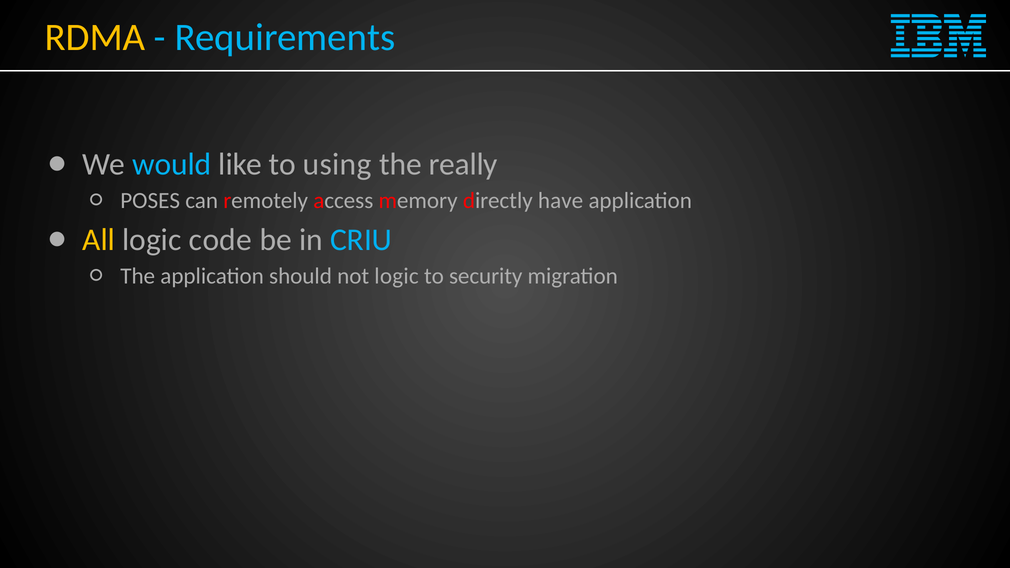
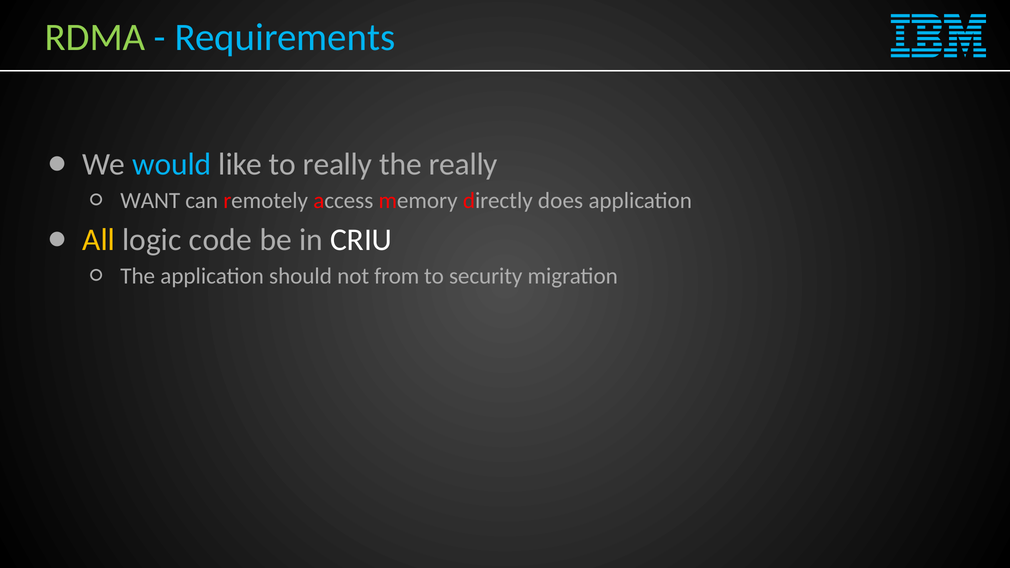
RDMA colour: yellow -> light green (95, 37)
to using: using -> really (338, 164)
POSES: POSES -> WANT (150, 201)
have: have -> does (561, 201)
CRIU colour: light blue -> white (361, 240)
not logic: logic -> from (397, 276)
